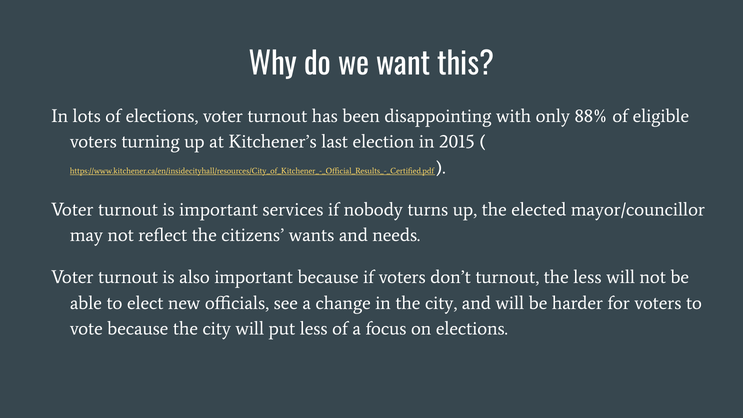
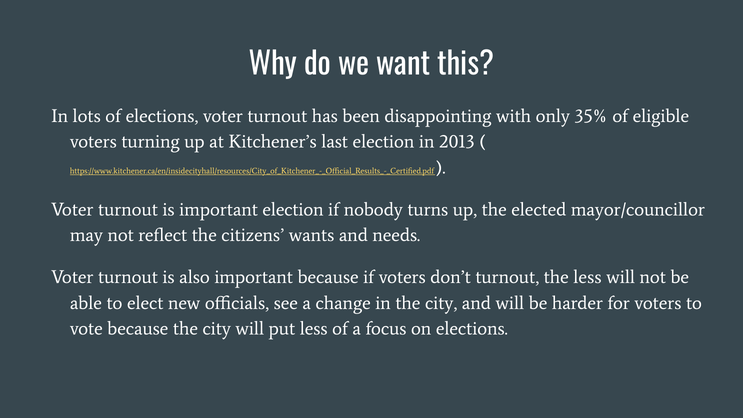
88%: 88% -> 35% (591, 116)
2015: 2015 -> 2013 (457, 142)
important services: services -> election (293, 210)
